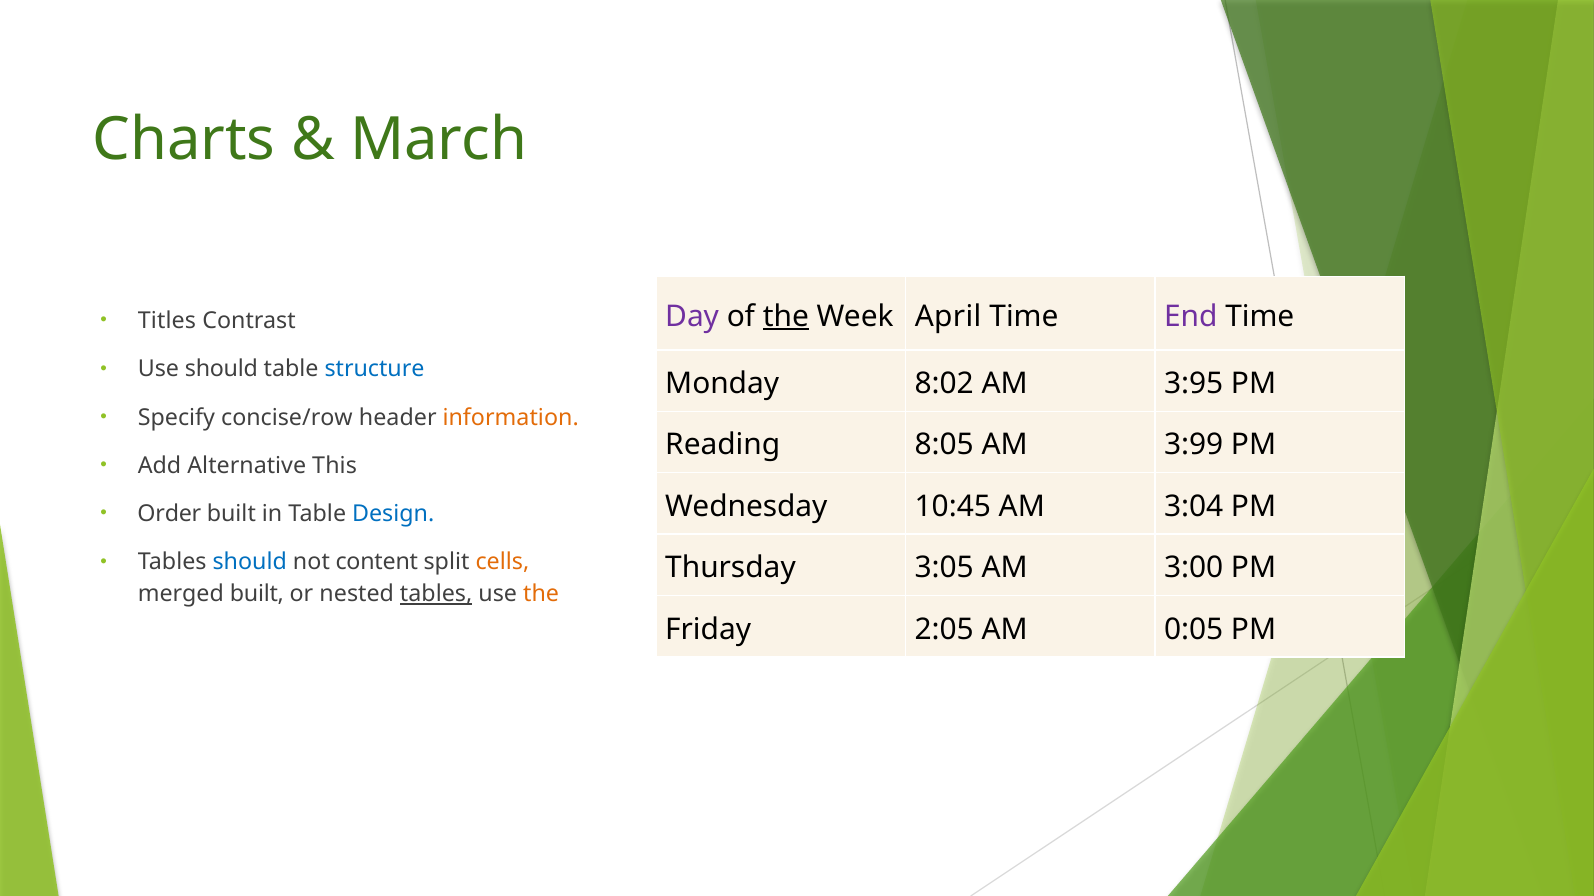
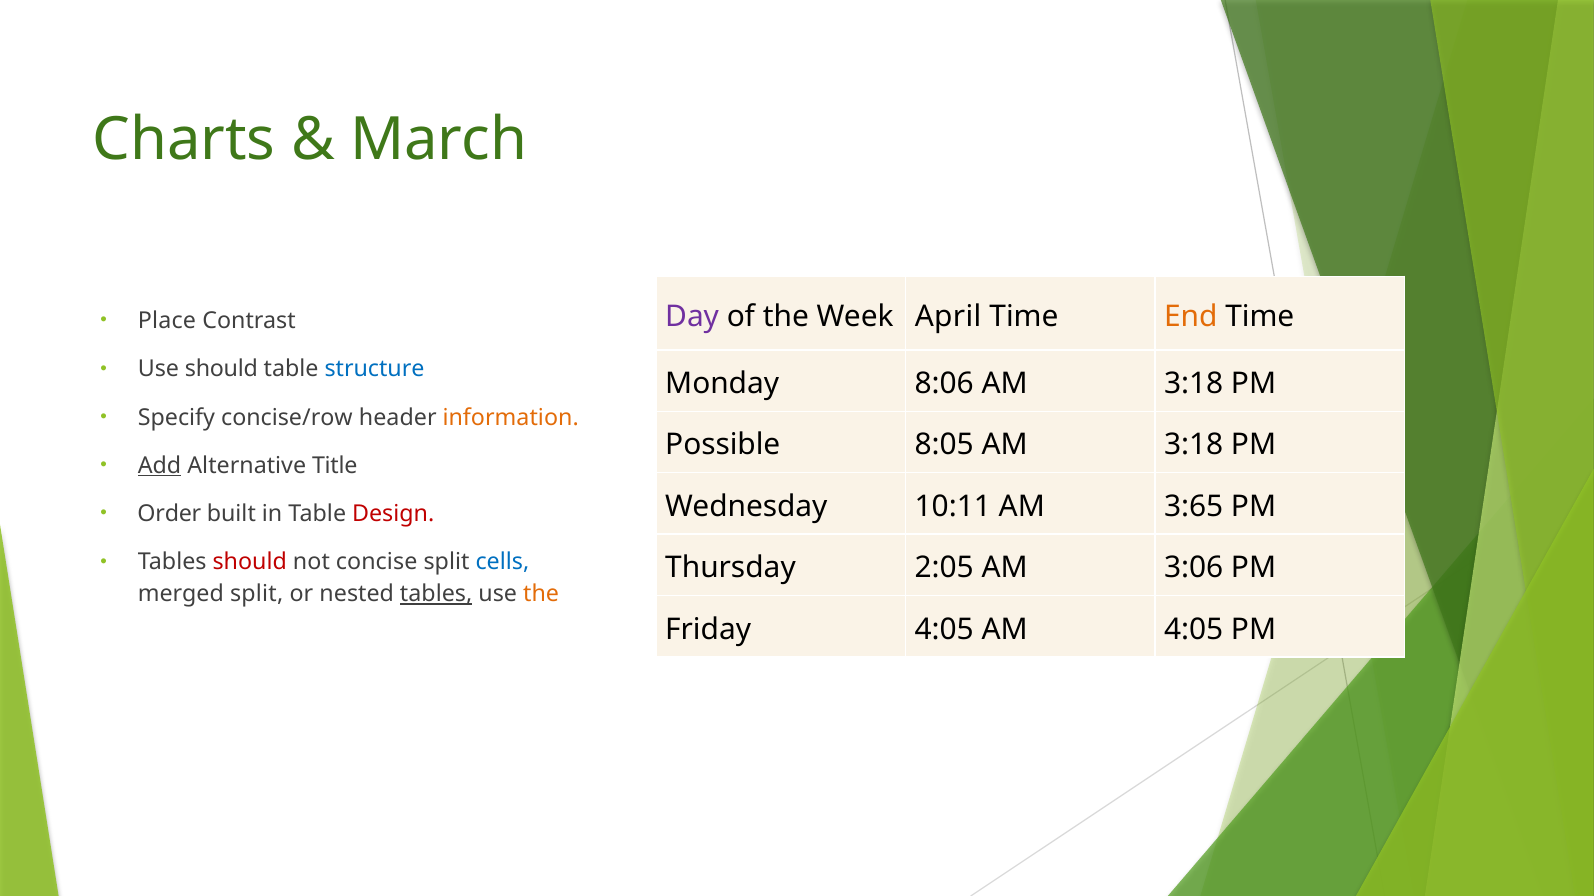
the underline: present -> none (786, 316)
End colour: purple -> orange (1191, 316)
Titles: Titles -> Place (167, 321)
8:02: 8:02 -> 8:06 (944, 384)
3:95: 3:95 -> 3:18 (1194, 384)
Reading: Reading -> Possible (723, 445)
8:05 AM 3:99: 3:99 -> 3:18 (1194, 445)
Add underline: none -> present (160, 466)
This: This -> Title (335, 466)
10:45: 10:45 -> 10:11 (953, 507)
3:04: 3:04 -> 3:65 (1194, 507)
Design colour: blue -> red (393, 514)
should colour: blue -> red (250, 563)
content: content -> concise (377, 563)
cells colour: orange -> blue (502, 563)
3:05: 3:05 -> 2:05 (944, 568)
3:00: 3:00 -> 3:06 (1194, 568)
merged built: built -> split (257, 594)
Friday 2:05: 2:05 -> 4:05 (944, 630)
AM 0:05: 0:05 -> 4:05 (1194, 630)
